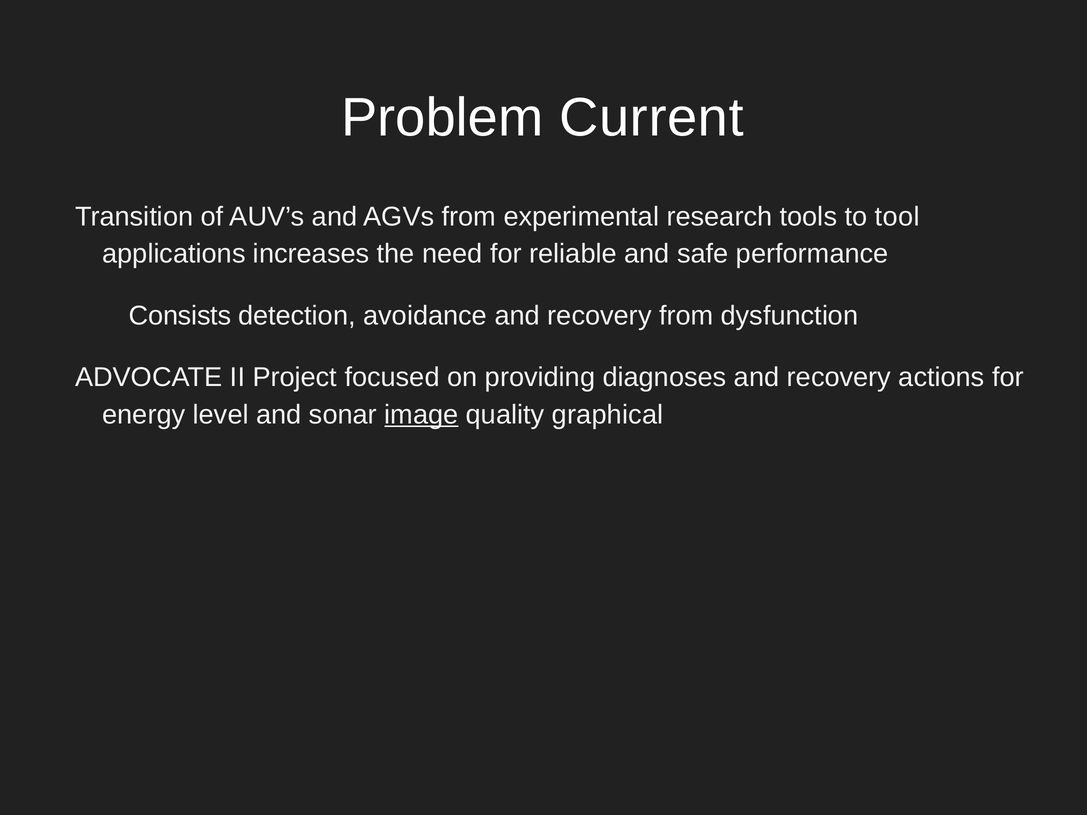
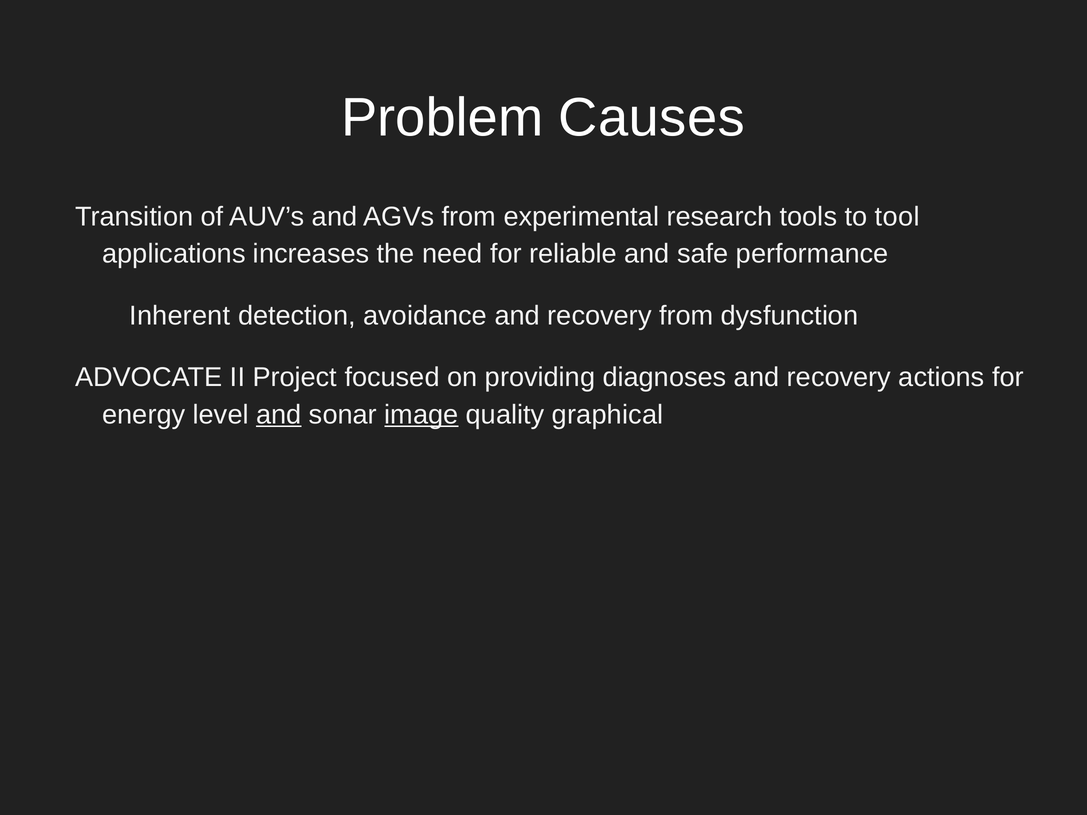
Current: Current -> Causes (652, 118)
Consists: Consists -> Inherent (180, 316)
and underline: none -> present (279, 415)
